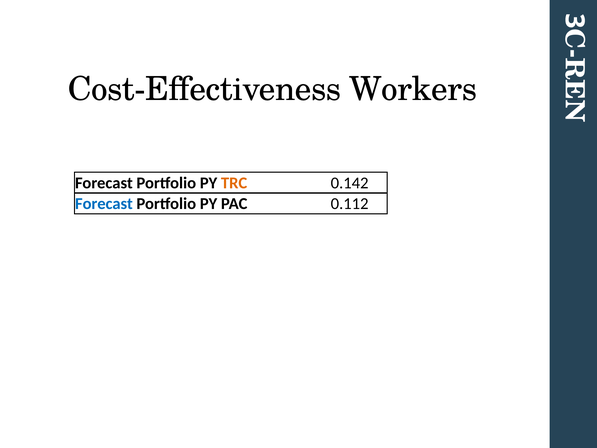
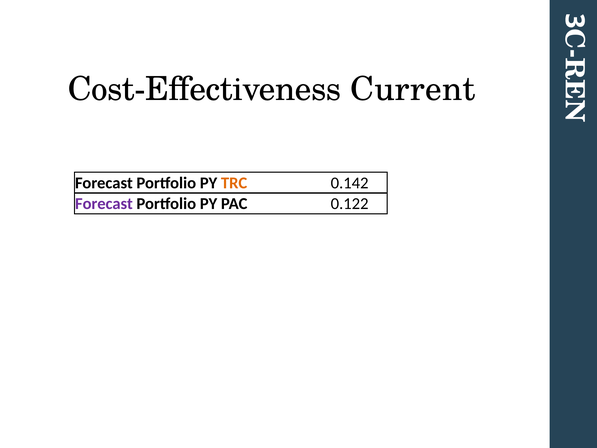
Workers: Workers -> Current (413, 89)
Forecast colour: blue -> purple (104, 204)
0.112: 0.112 -> 0.122 (350, 204)
